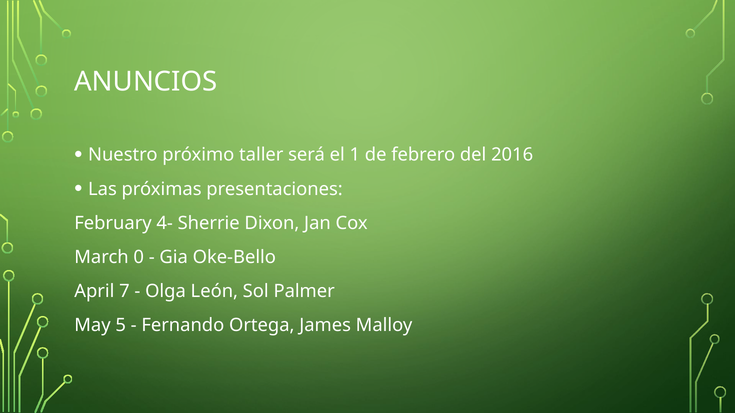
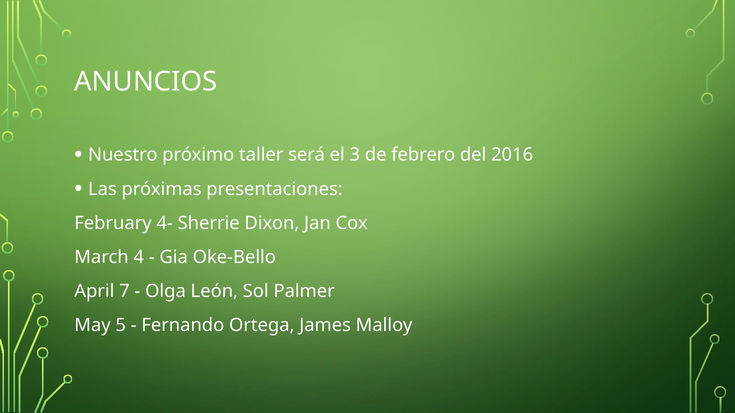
1: 1 -> 3 (355, 155)
0: 0 -> 4 (139, 257)
